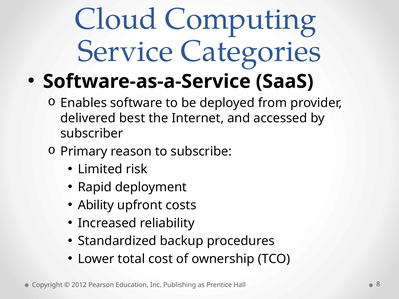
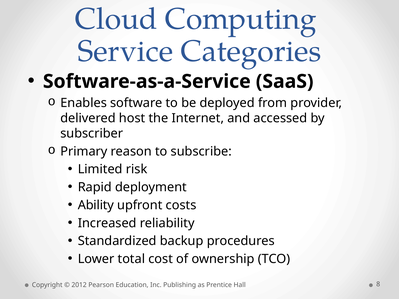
best: best -> host (132, 118)
